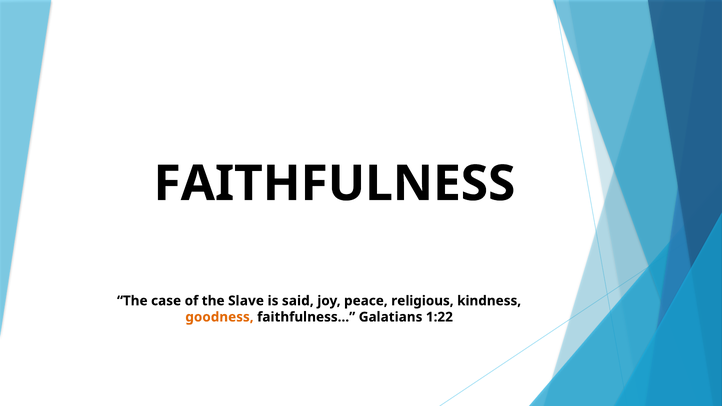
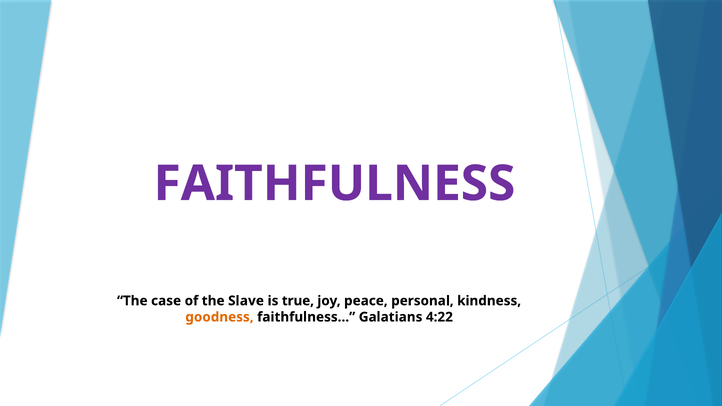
FAITHFULNESS colour: black -> purple (334, 184)
said: said -> true (298, 301)
religious: religious -> personal (422, 301)
1:22: 1:22 -> 4:22 (439, 317)
